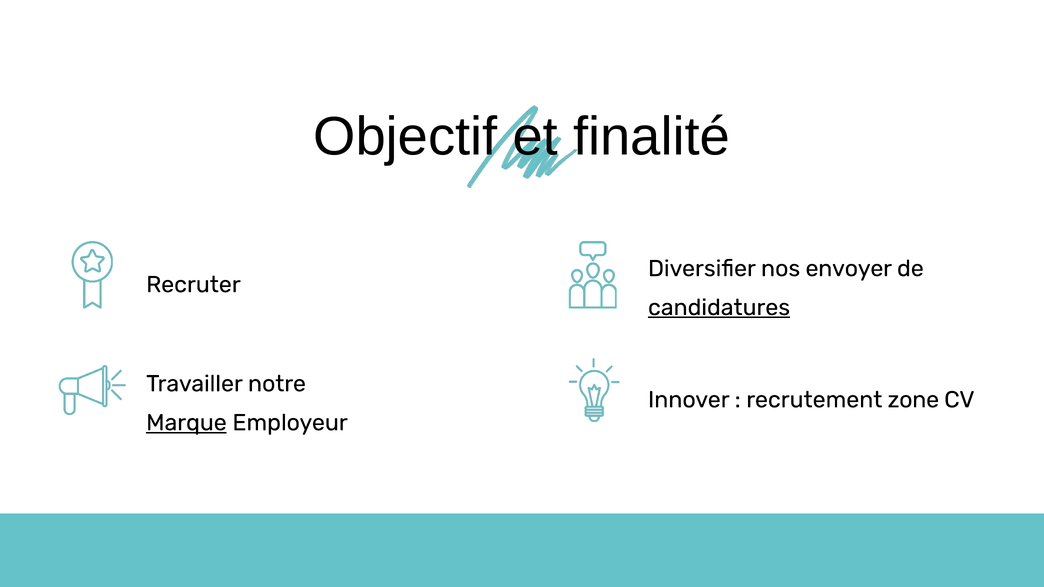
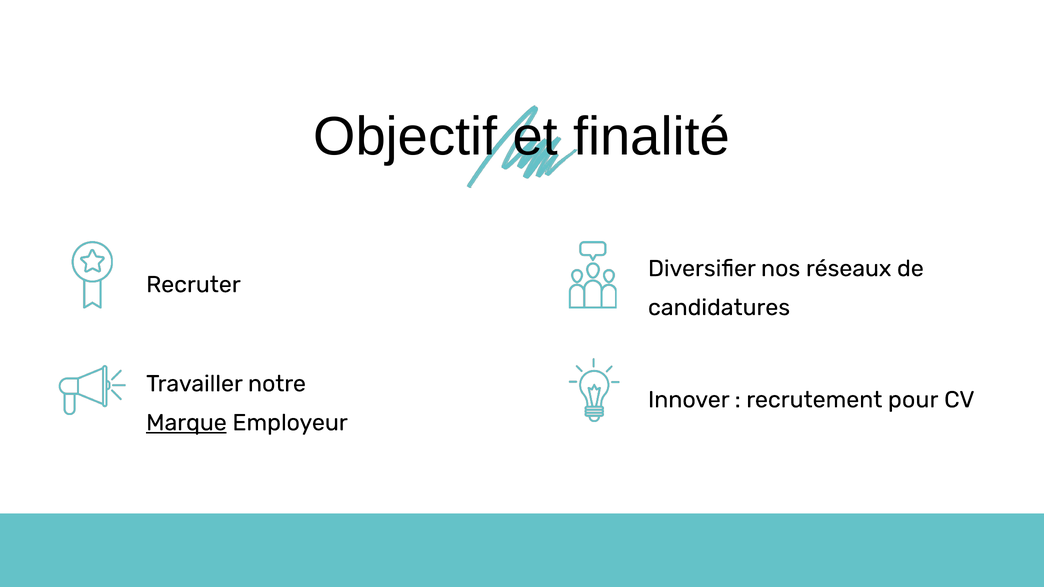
envoyer: envoyer -> réseaux (849, 269)
candidatures underline: present -> none (719, 308)
zone: zone -> pour (913, 400)
